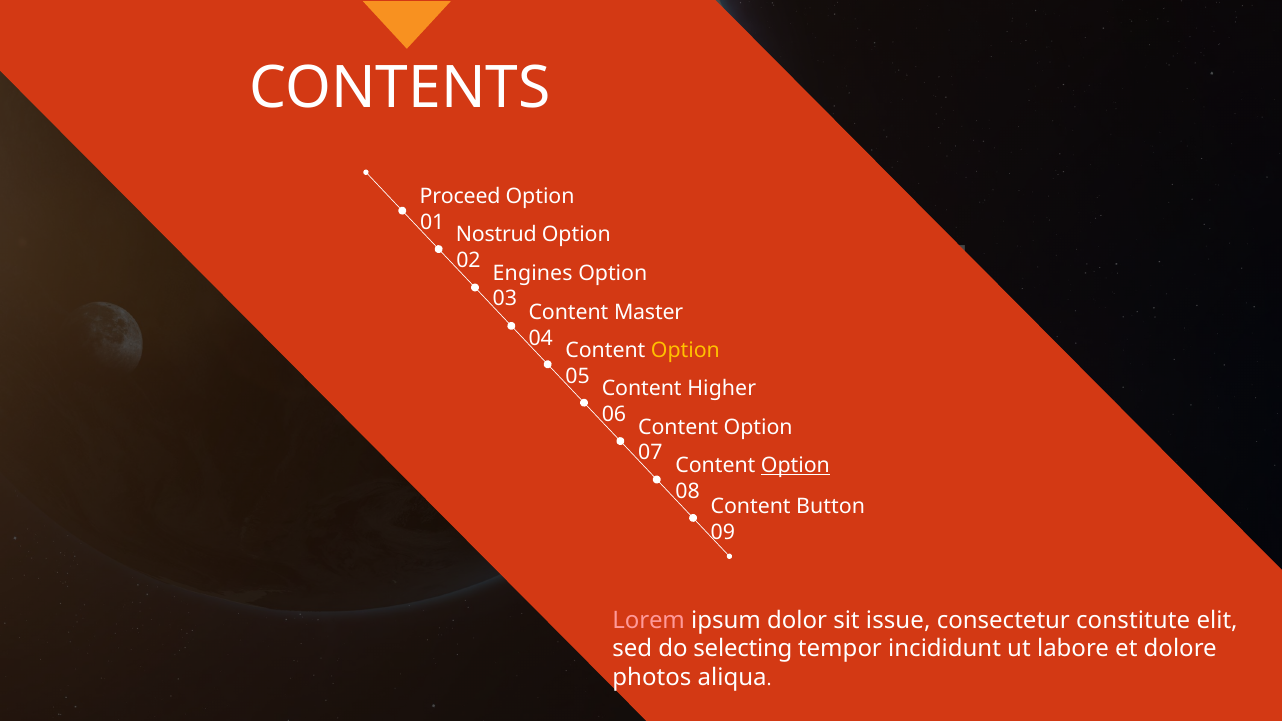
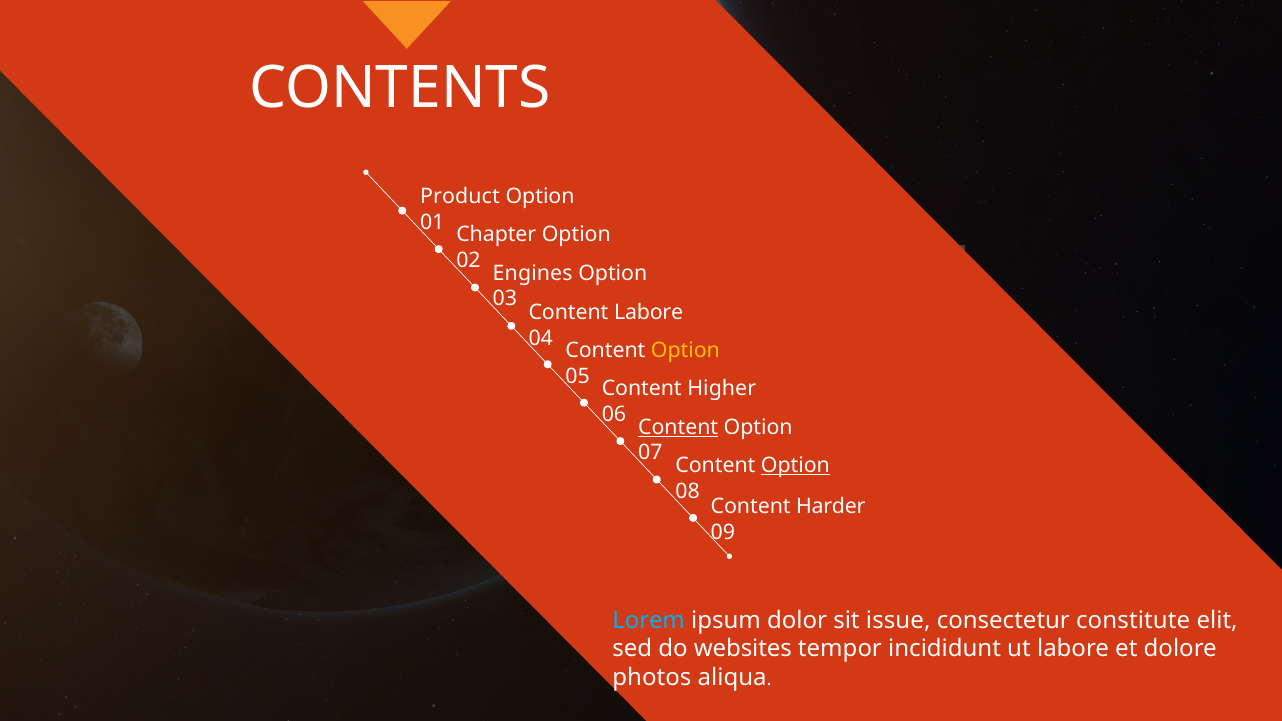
Proceed: Proceed -> Product (460, 197)
Nostrud: Nostrud -> Chapter (496, 235)
Content Master: Master -> Labore (649, 313)
Content underline: none -> present (678, 427)
Button: Button -> Harder (831, 507)
Lorem colour: pink -> light blue (649, 620)
selecting: selecting -> websites (743, 649)
